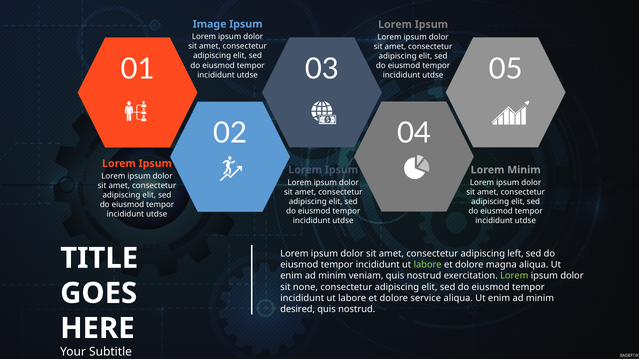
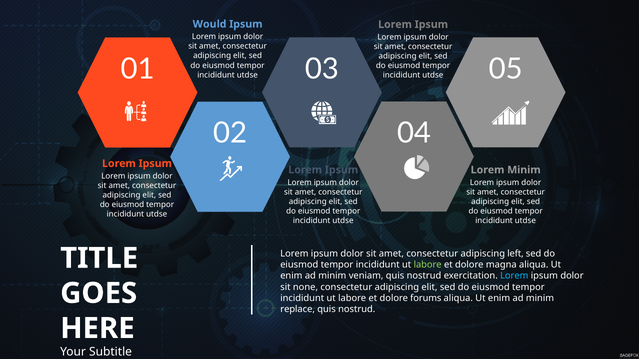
Image: Image -> Would (210, 24)
Lorem colour: light green -> light blue (514, 276)
service: service -> forums (426, 299)
desired: desired -> replace (298, 310)
